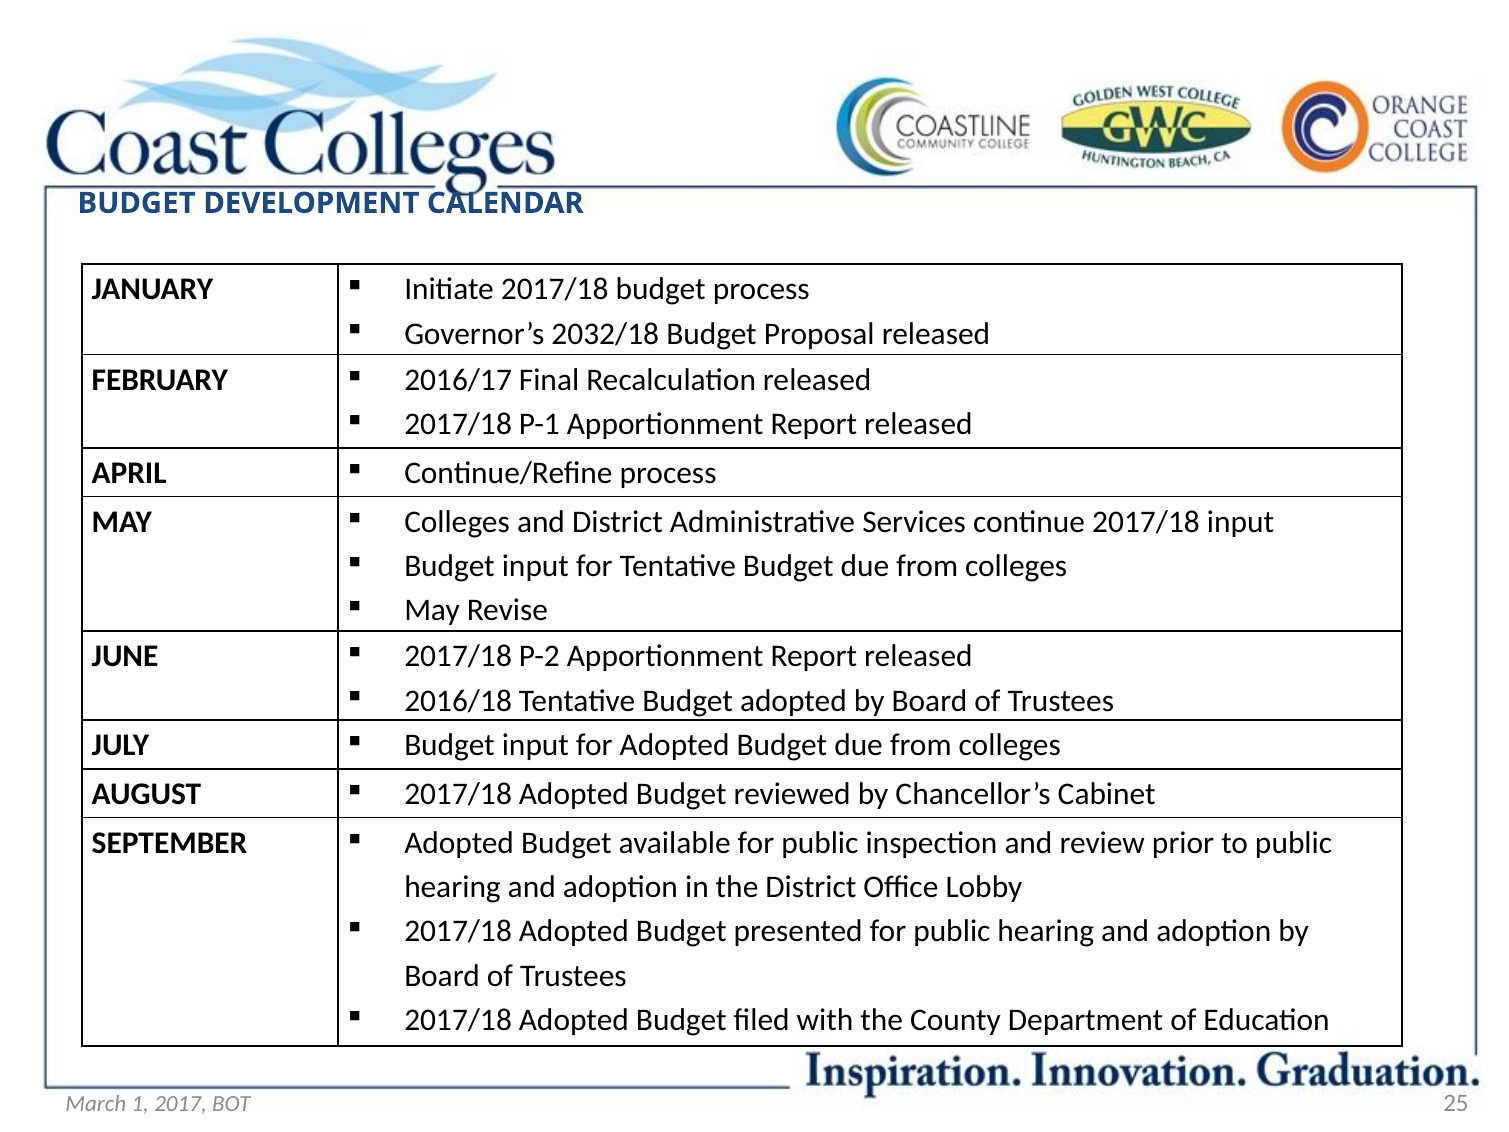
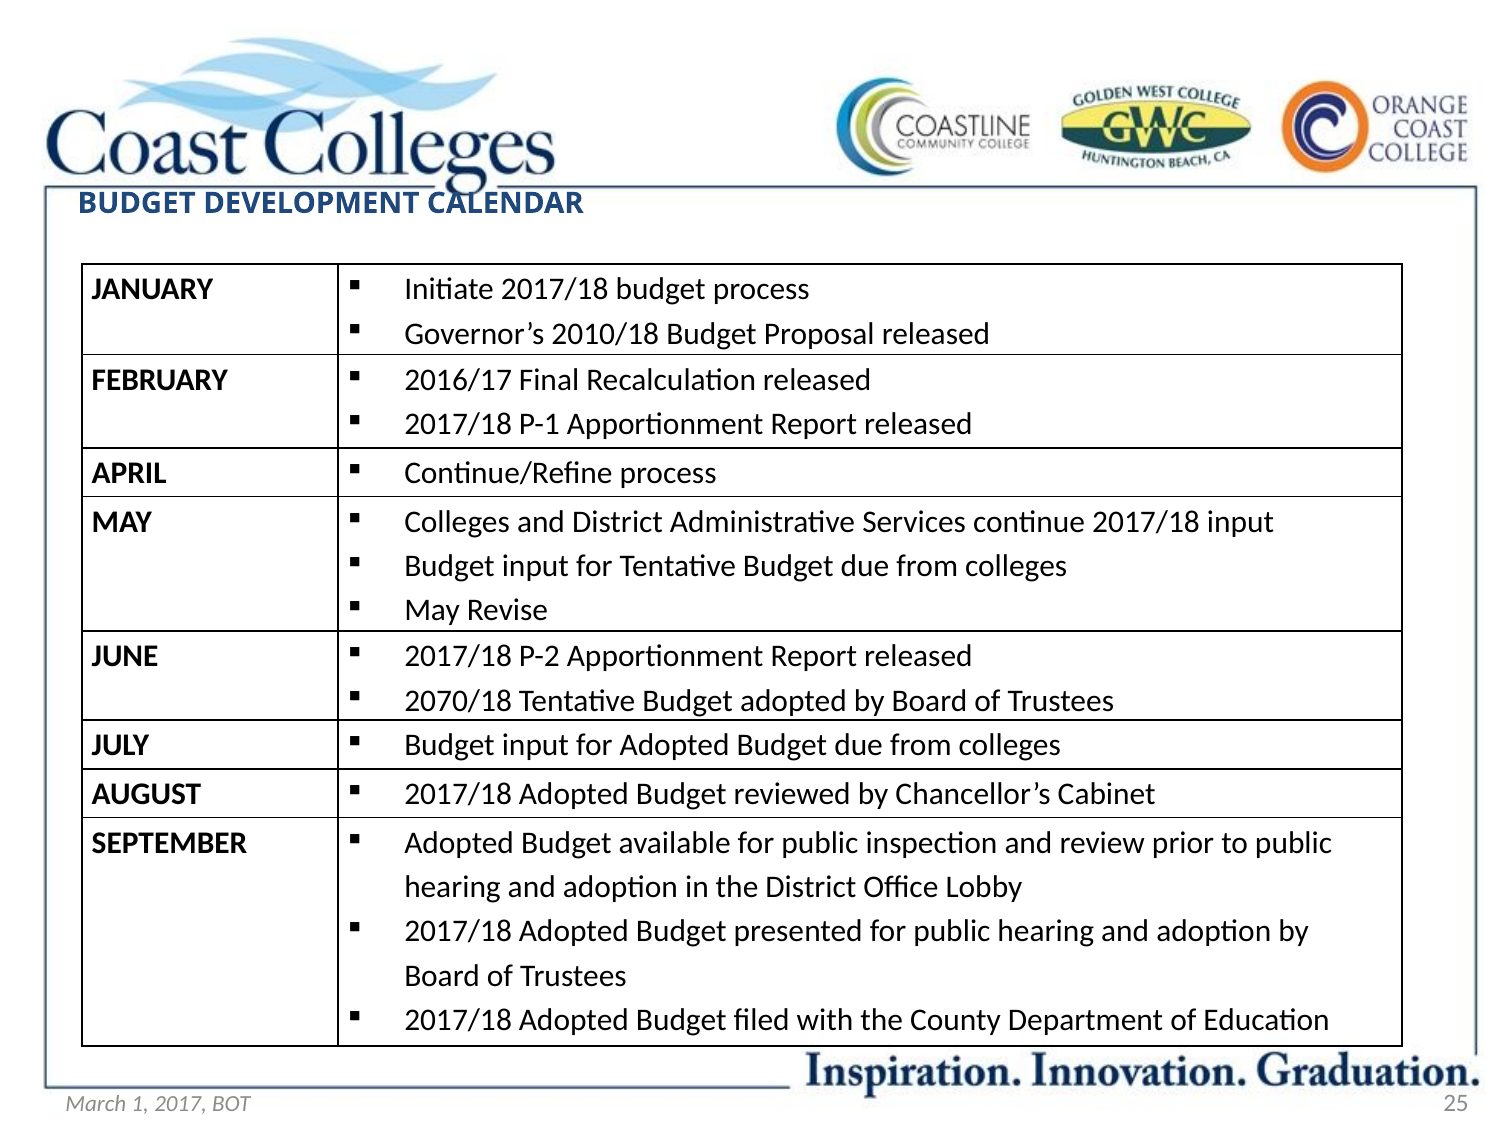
2032/18: 2032/18 -> 2010/18 (605, 334)
2016/18: 2016/18 -> 2070/18 (458, 701)
